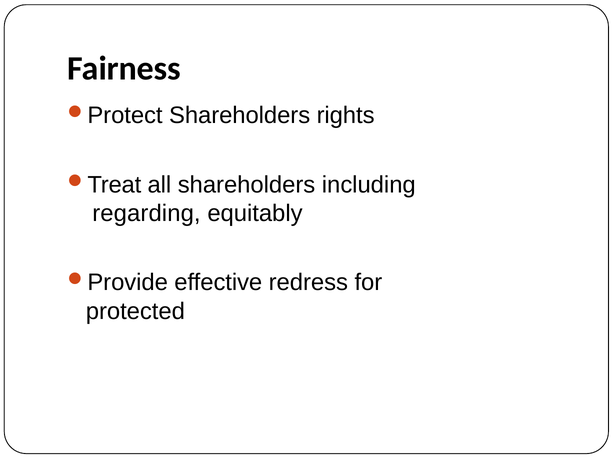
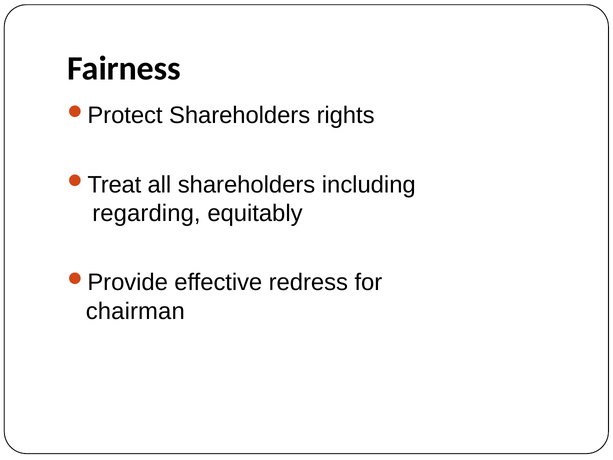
protected: protected -> chairman (135, 311)
